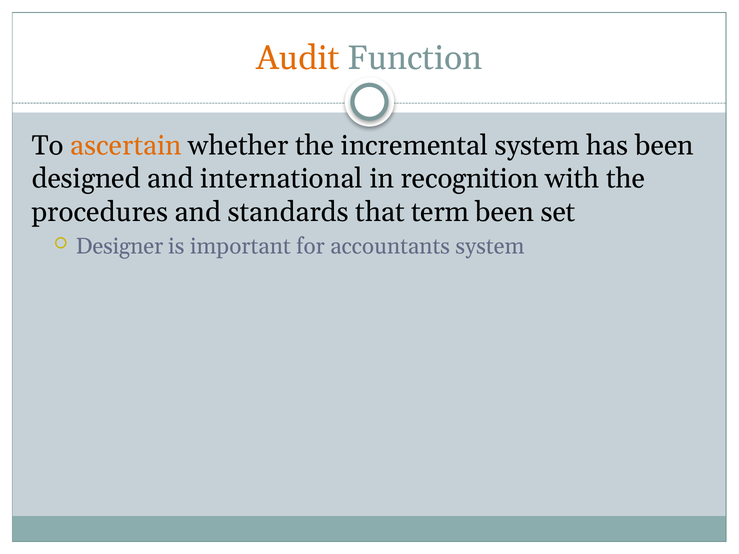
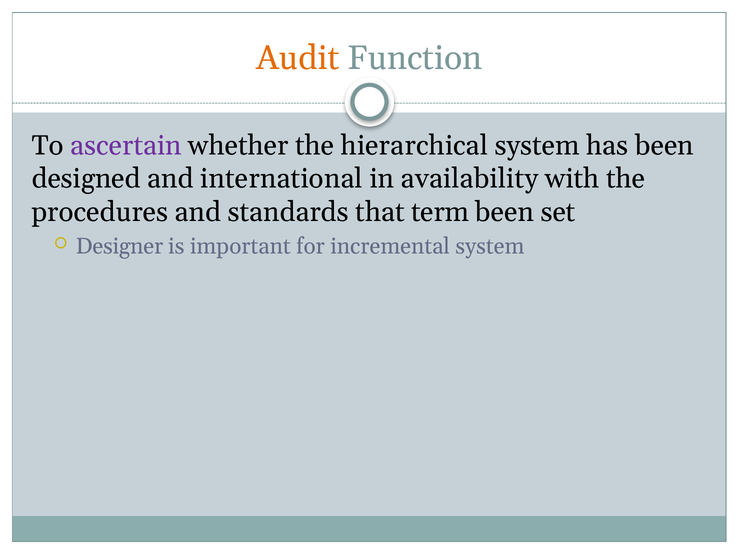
ascertain colour: orange -> purple (126, 146)
incremental: incremental -> hierarchical (414, 146)
recognition: recognition -> availability (470, 179)
accountants: accountants -> incremental (390, 247)
